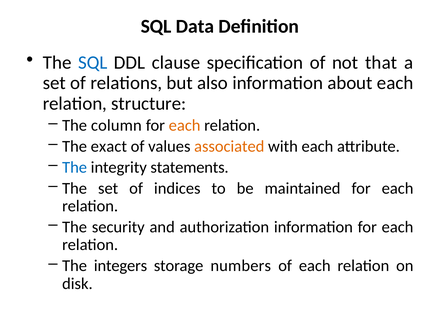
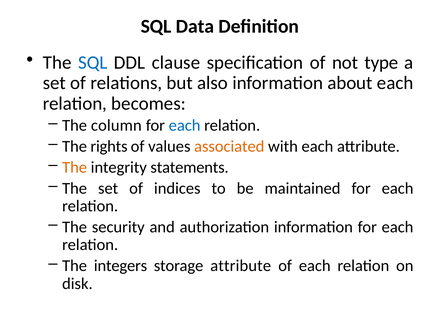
that: that -> type (381, 63)
structure: structure -> becomes (149, 104)
each colour: orange -> blue (185, 125)
exact: exact -> rights (109, 146)
The colour: blue -> orange (75, 167)
storage numbers: numbers -> attribute (241, 266)
